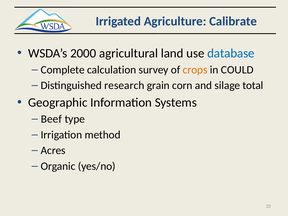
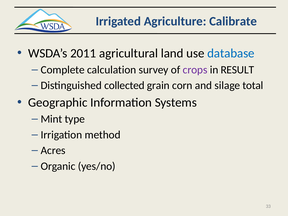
2000: 2000 -> 2011 (83, 53)
crops colour: orange -> purple (195, 70)
COULD: COULD -> RESULT (237, 70)
research: research -> collected (124, 85)
Beef: Beef -> Mint (51, 119)
